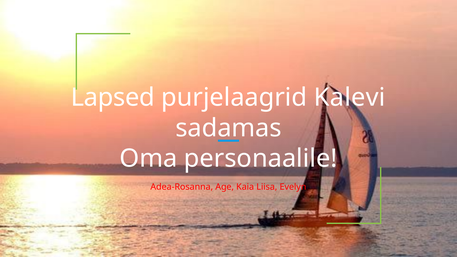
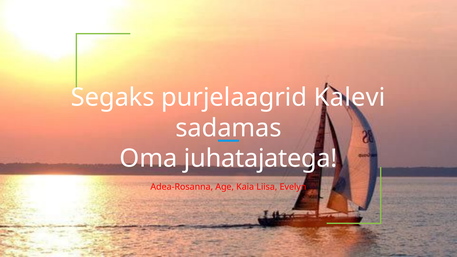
Lapsed: Lapsed -> Segaks (113, 98)
personaalile: personaalile -> juhatajatega (261, 158)
